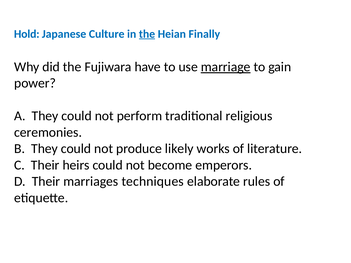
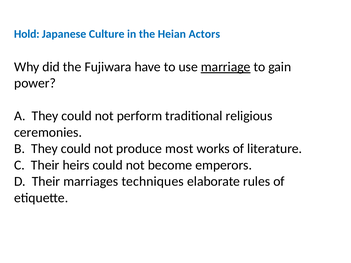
the underline: present -> none (147, 34)
Finally: Finally -> Actors (204, 34)
likely: likely -> most (179, 149)
